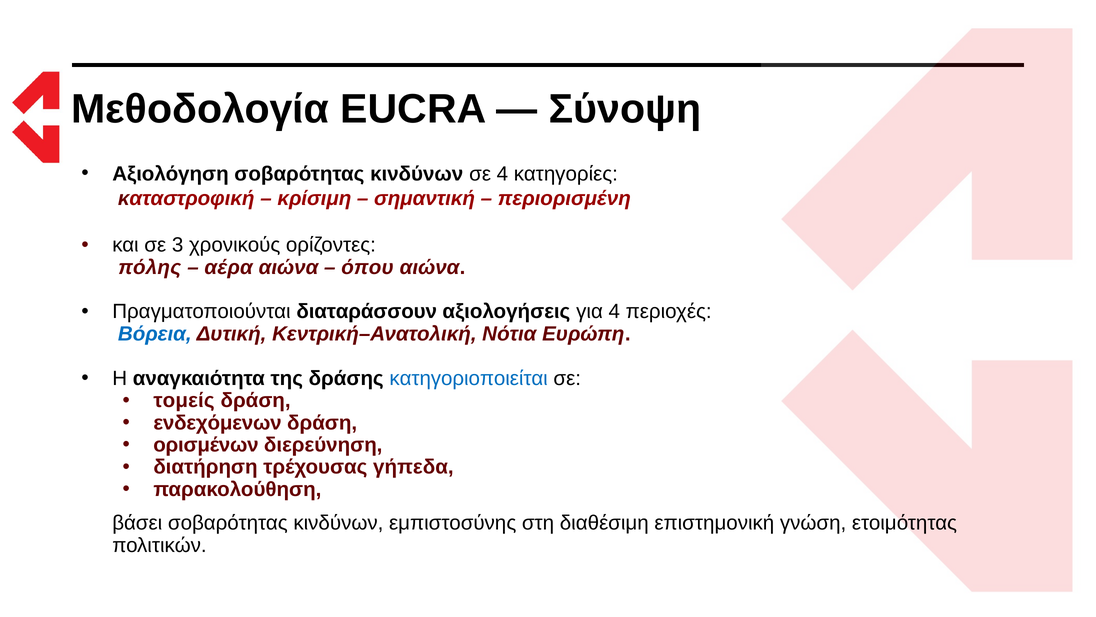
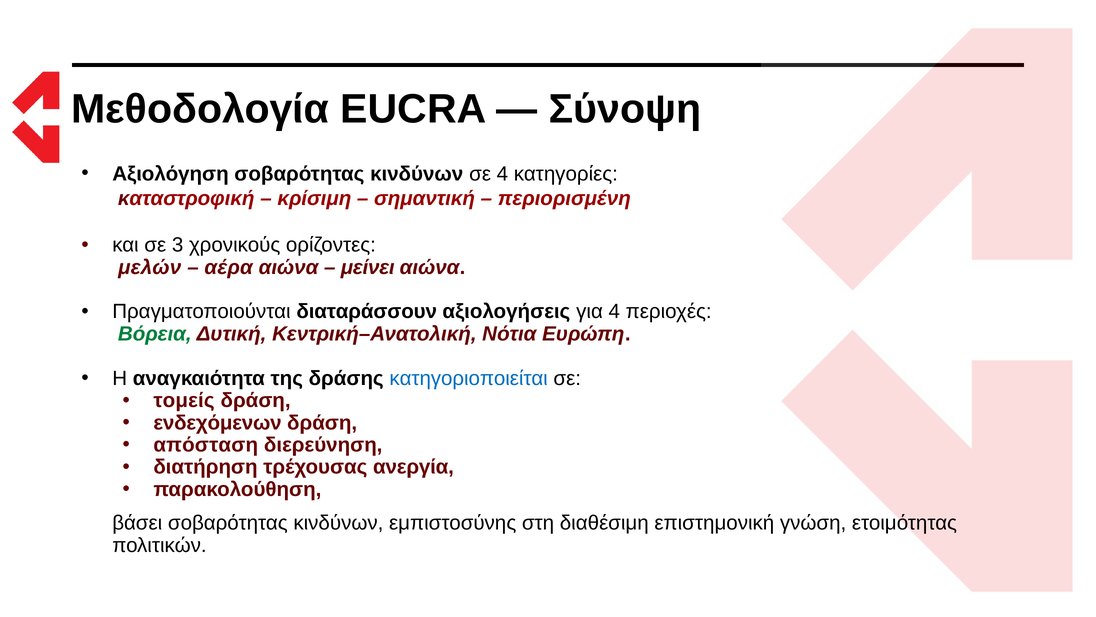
πόλης: πόλης -> μελών (150, 267)
όπου: όπου -> μείνει (368, 267)
Βόρεια colour: blue -> green (155, 334)
ορισμένων: ορισμένων -> απόσταση (206, 445)
γήπεδα: γήπεδα -> ανεργία (413, 467)
